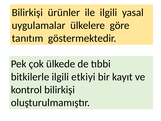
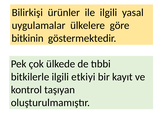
tanıtım: tanıtım -> bitkinin (28, 38)
kontrol bilirkişi: bilirkişi -> taşıyan (60, 90)
